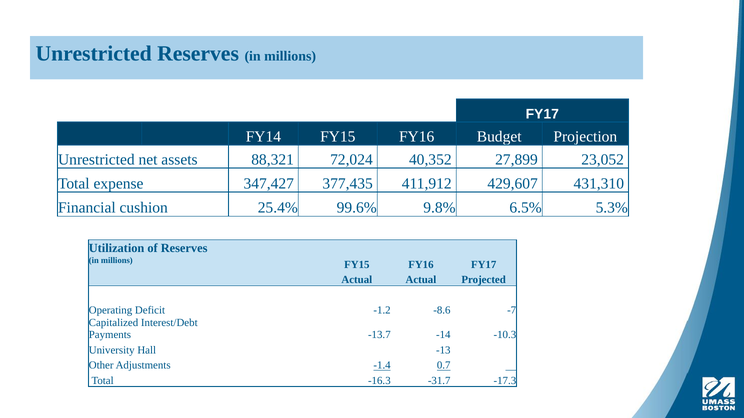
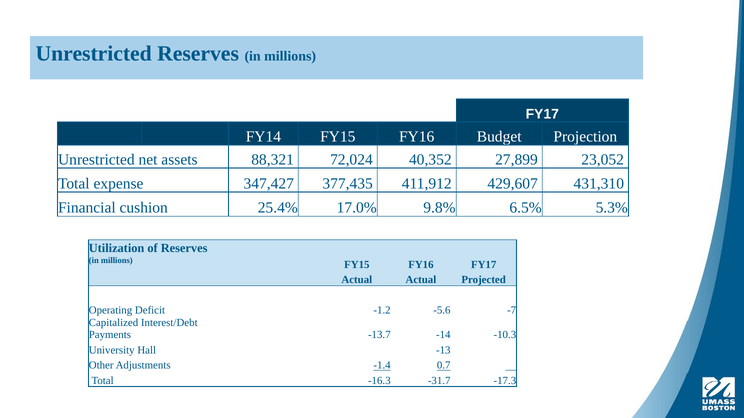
99.6%: 99.6% -> 17.0% (357, 208)
-8.6: -8.6 -> -5.6 (442, 311)
